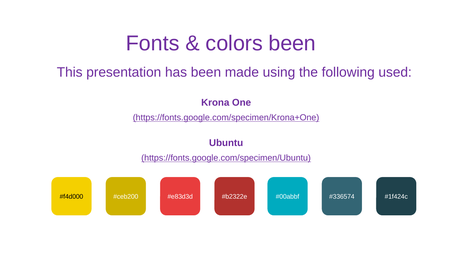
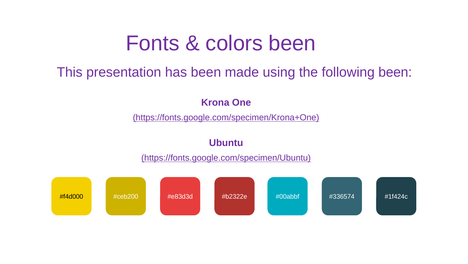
following used: used -> been (395, 72)
